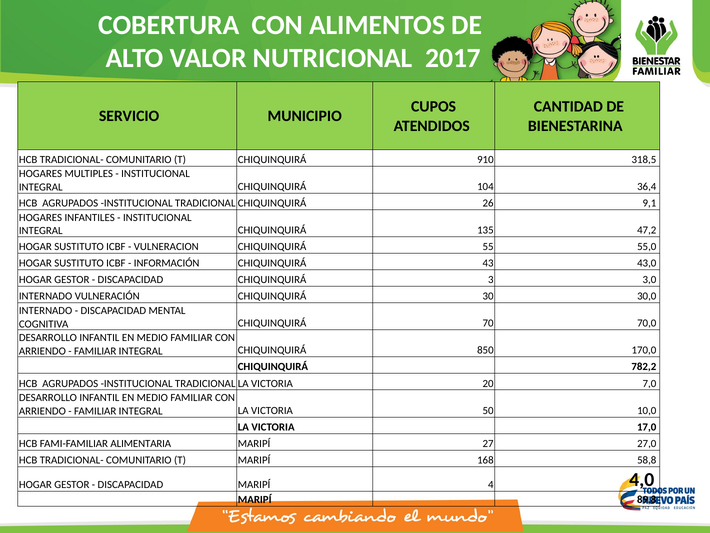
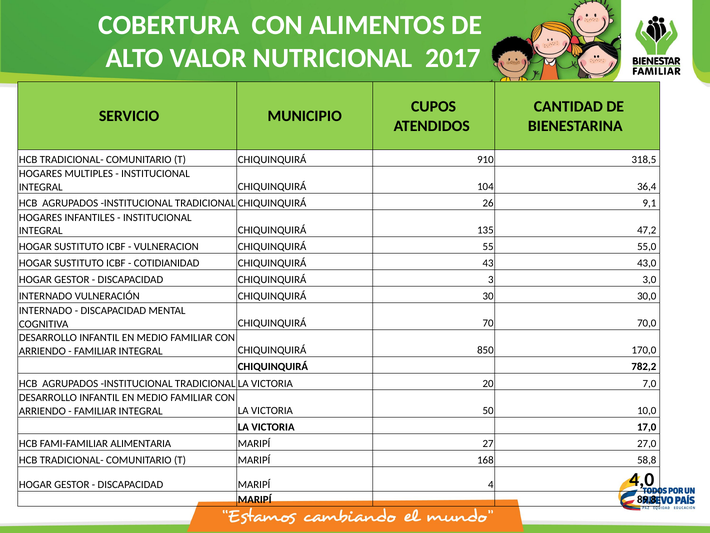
INFORMACIÓN: INFORMACIÓN -> COTIDIANIDAD (167, 263)
